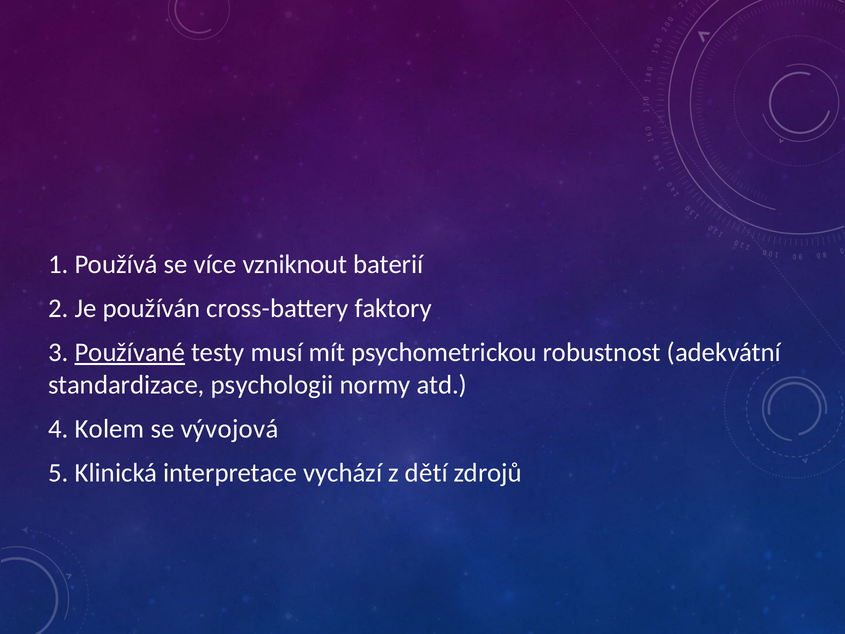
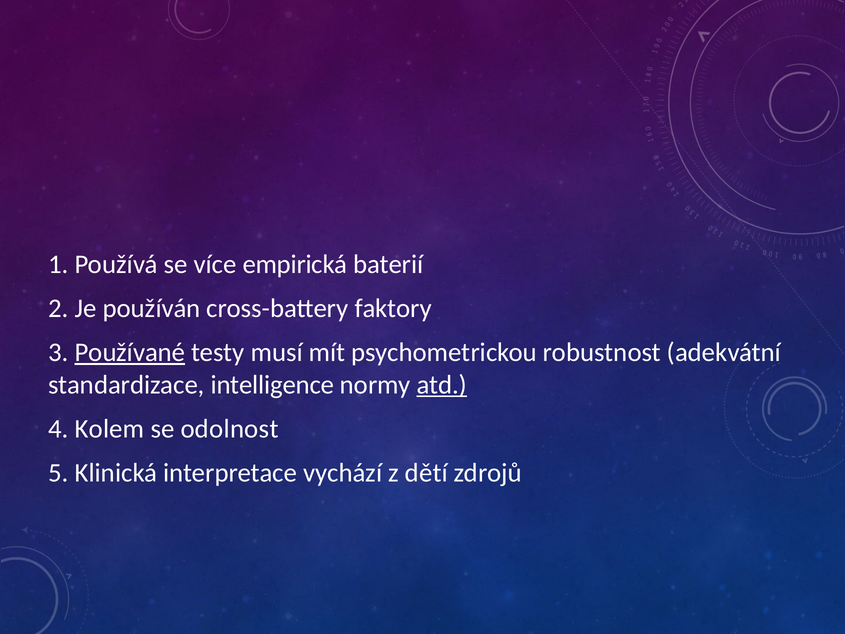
vzniknout: vzniknout -> empirická (295, 264)
psychologii: psychologii -> intelligence (272, 385)
atd underline: none -> present (442, 385)
vývojová: vývojová -> odolnost (230, 428)
